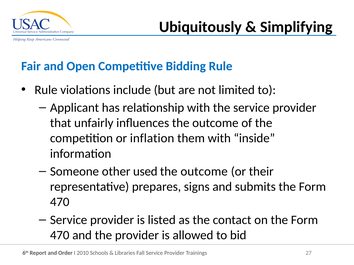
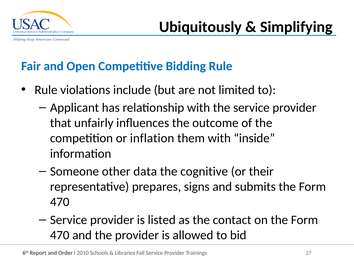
used: used -> data (145, 172)
outcome: outcome -> cognitive (204, 172)
